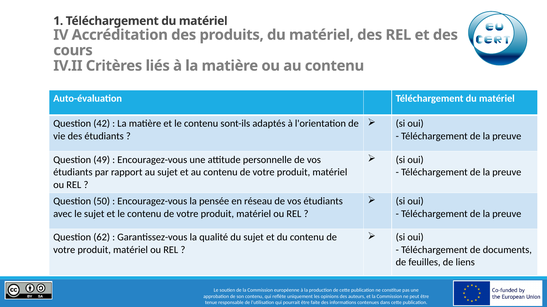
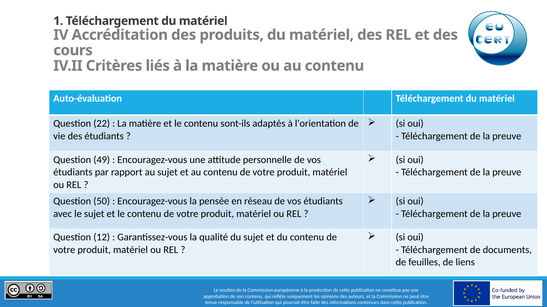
42: 42 -> 22 (102, 124)
62: 62 -> 12 (102, 238)
